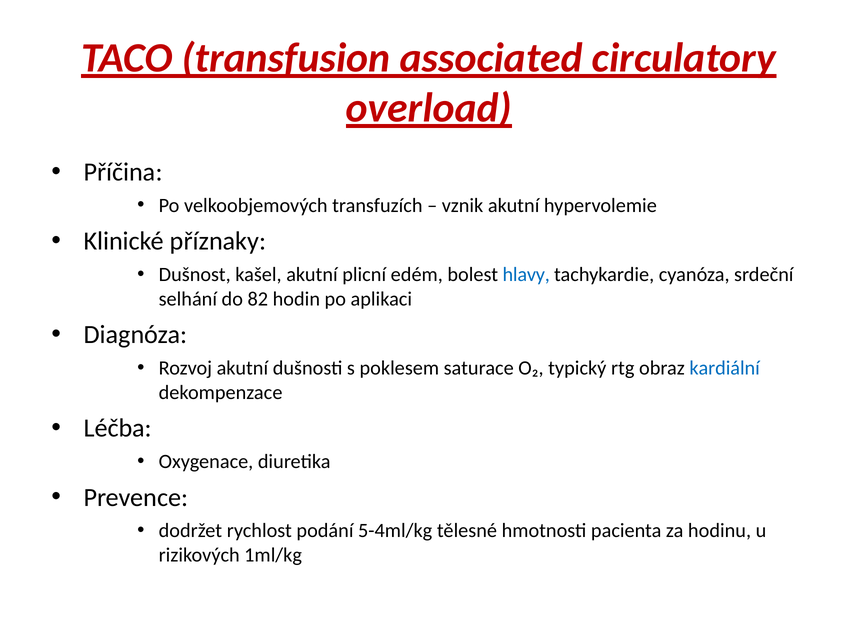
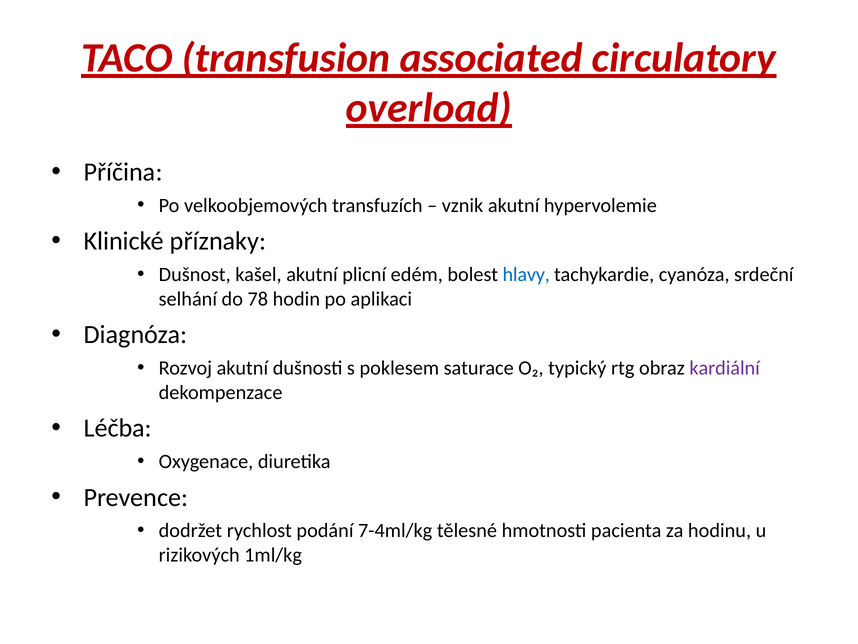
82: 82 -> 78 (258, 299)
kardiální colour: blue -> purple (725, 368)
5-4ml/kg: 5-4ml/kg -> 7-4ml/kg (395, 530)
